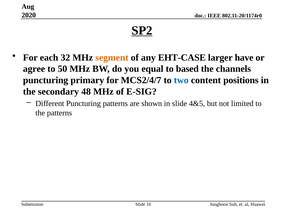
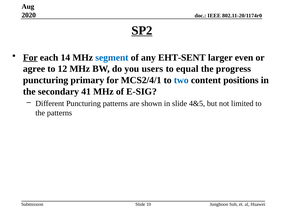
For underline: none -> present (30, 57)
32: 32 -> 14 (65, 57)
segment colour: orange -> blue (112, 57)
EHT-CASE: EHT-CASE -> EHT-SENT (182, 57)
have: have -> even (244, 57)
50: 50 -> 12 (62, 69)
equal: equal -> users (152, 69)
based: based -> equal (187, 69)
channels: channels -> progress (233, 69)
MCS2/4/7: MCS2/4/7 -> MCS2/4/1 (141, 80)
48: 48 -> 41 (86, 92)
